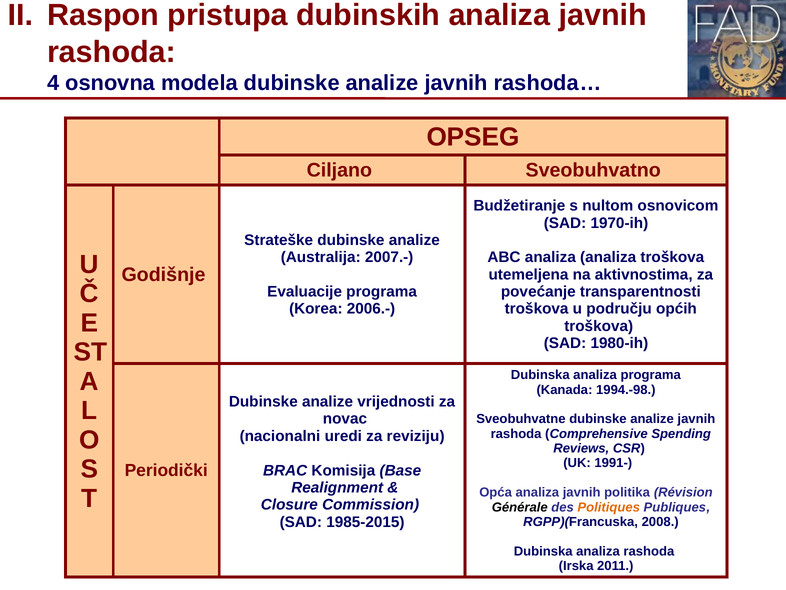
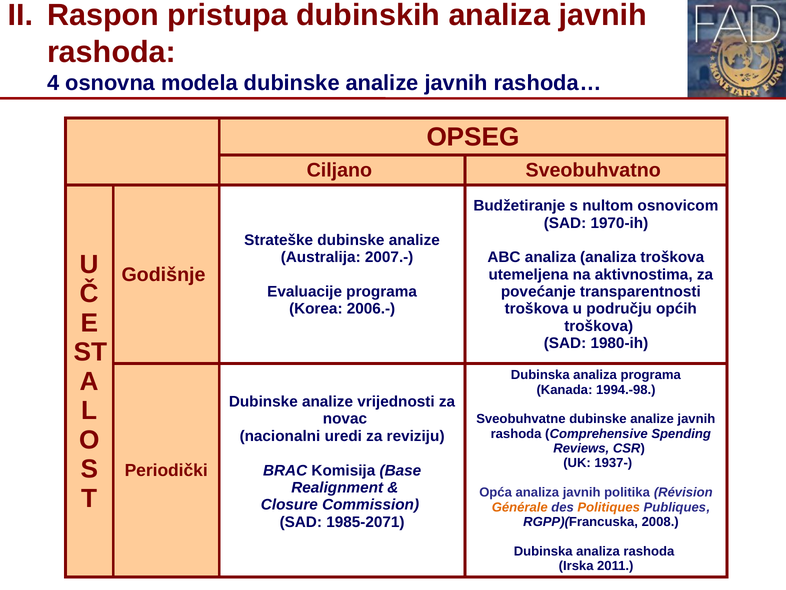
1991-: 1991- -> 1937- (613, 463)
Générale colour: black -> orange (520, 507)
1985-2015: 1985-2015 -> 1985-2071 (365, 522)
